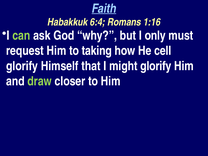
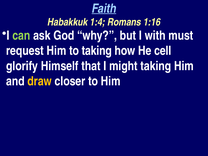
6:4: 6:4 -> 1:4 (98, 22)
only: only -> with (155, 36)
might glorify: glorify -> taking (156, 66)
draw colour: light green -> yellow (40, 81)
